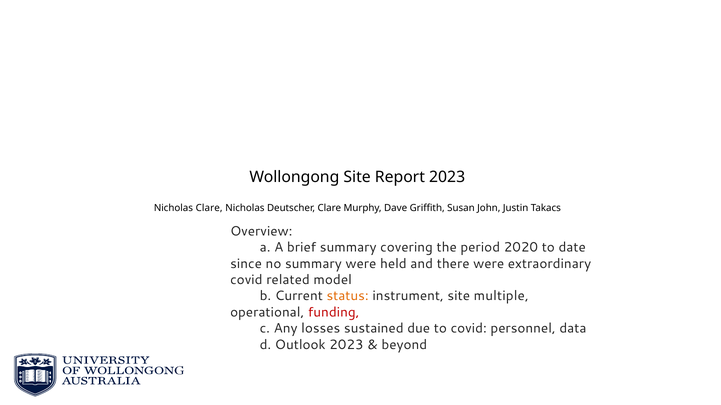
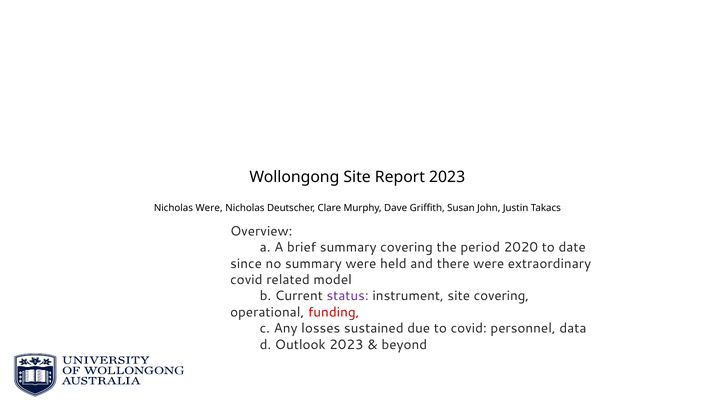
Nicholas Clare: Clare -> Were (209, 208)
status colour: orange -> purple (348, 296)
site multiple: multiple -> covering (501, 296)
